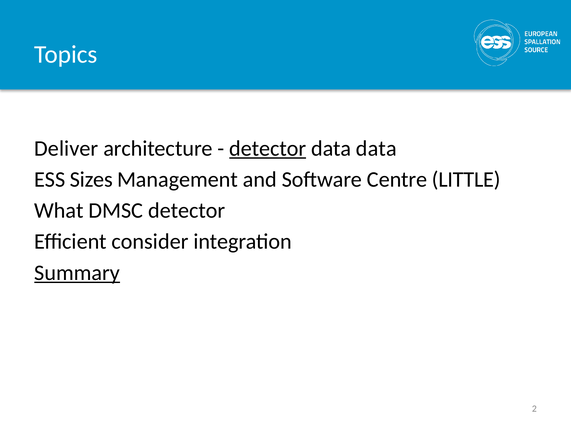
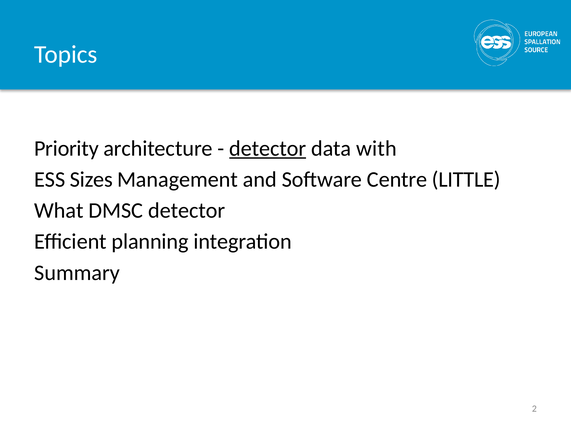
Deliver: Deliver -> Priority (66, 149)
data data: data -> with (376, 149)
consider: consider -> planning (150, 242)
Summary underline: present -> none (77, 273)
